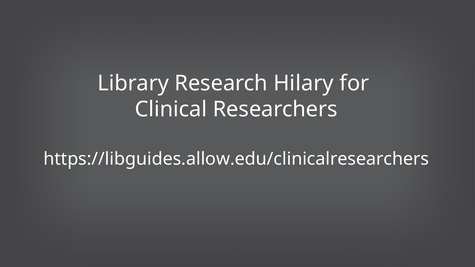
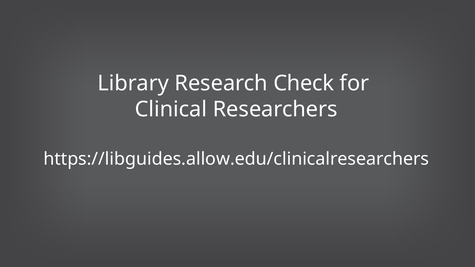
Hilary: Hilary -> Check (304, 83)
